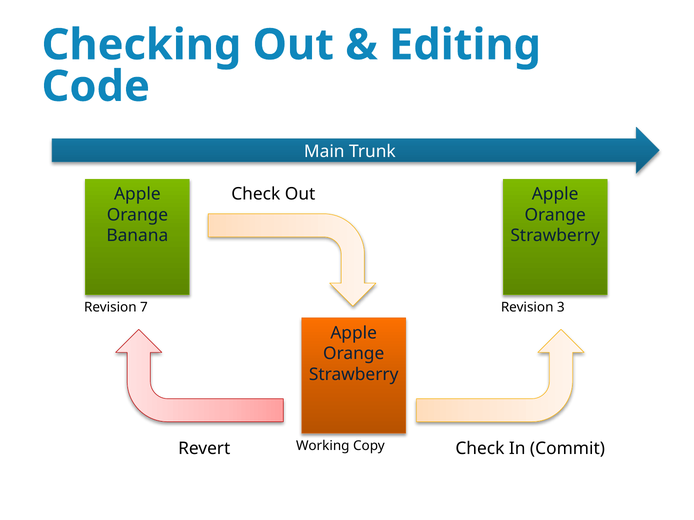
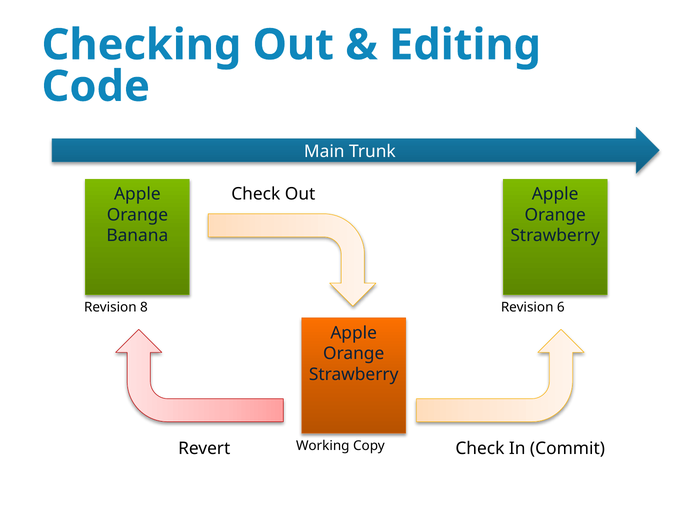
7: 7 -> 8 (144, 307)
3: 3 -> 6 (561, 307)
